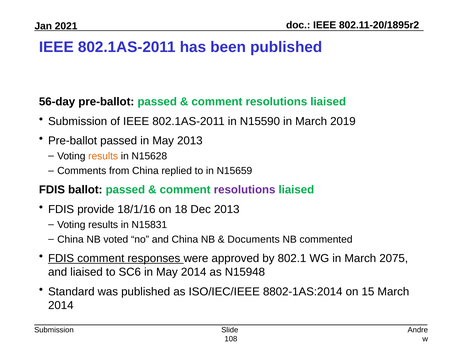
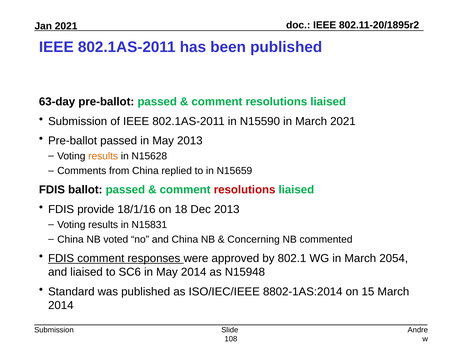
56-day: 56-day -> 63-day (57, 102)
March 2019: 2019 -> 2021 (343, 121)
resolutions colour: purple -> red (245, 190)
Documents: Documents -> Concerning (254, 239)
2075: 2075 -> 2054 (394, 258)
